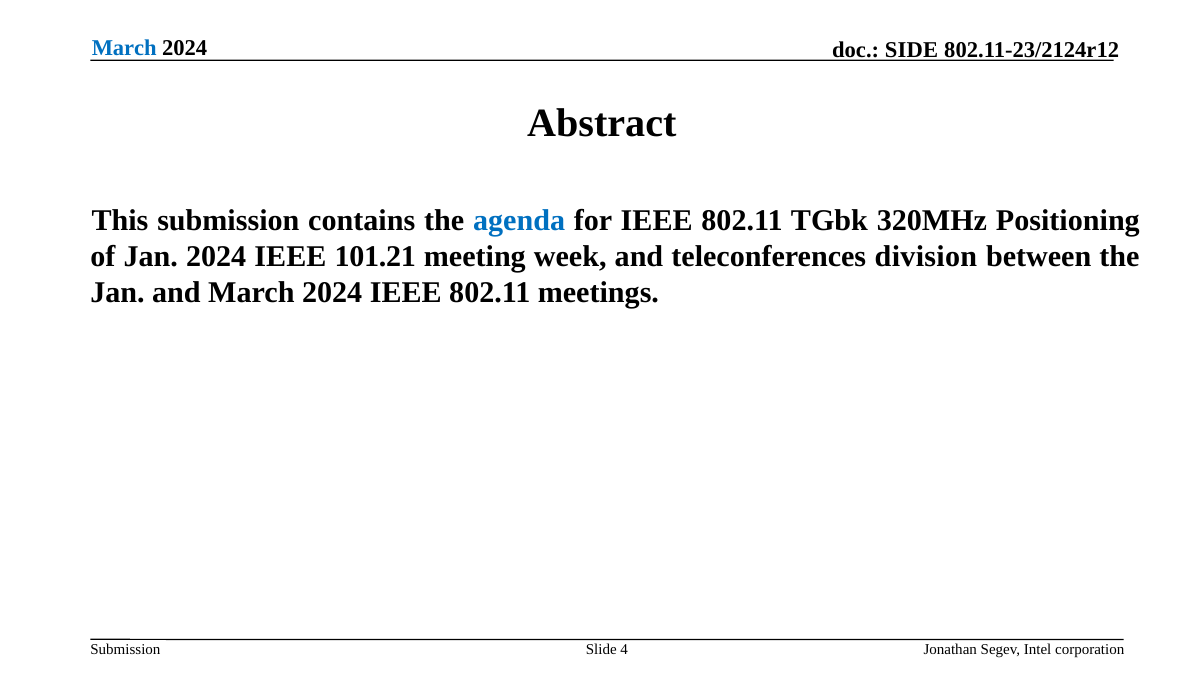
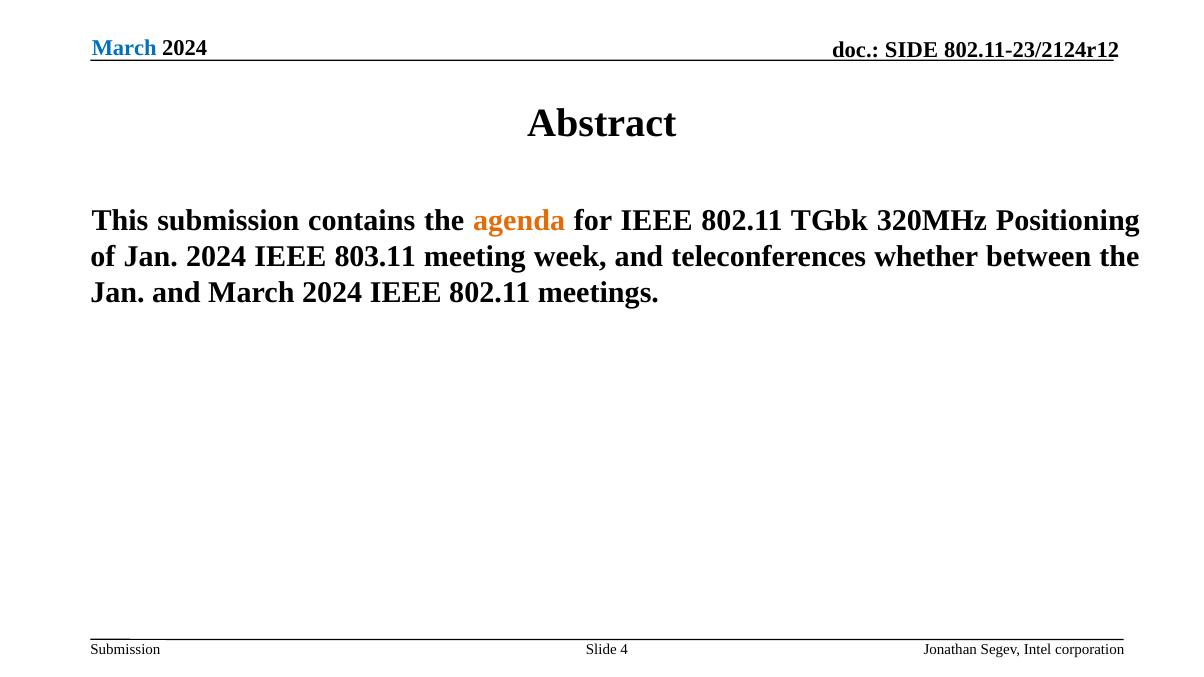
agenda colour: blue -> orange (519, 220)
101.21: 101.21 -> 803.11 (375, 256)
division: division -> whether (926, 256)
